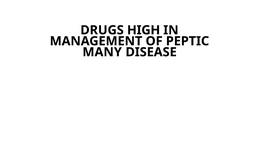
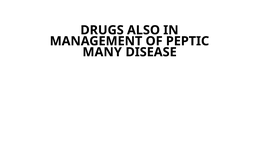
HIGH: HIGH -> ALSO (144, 30)
